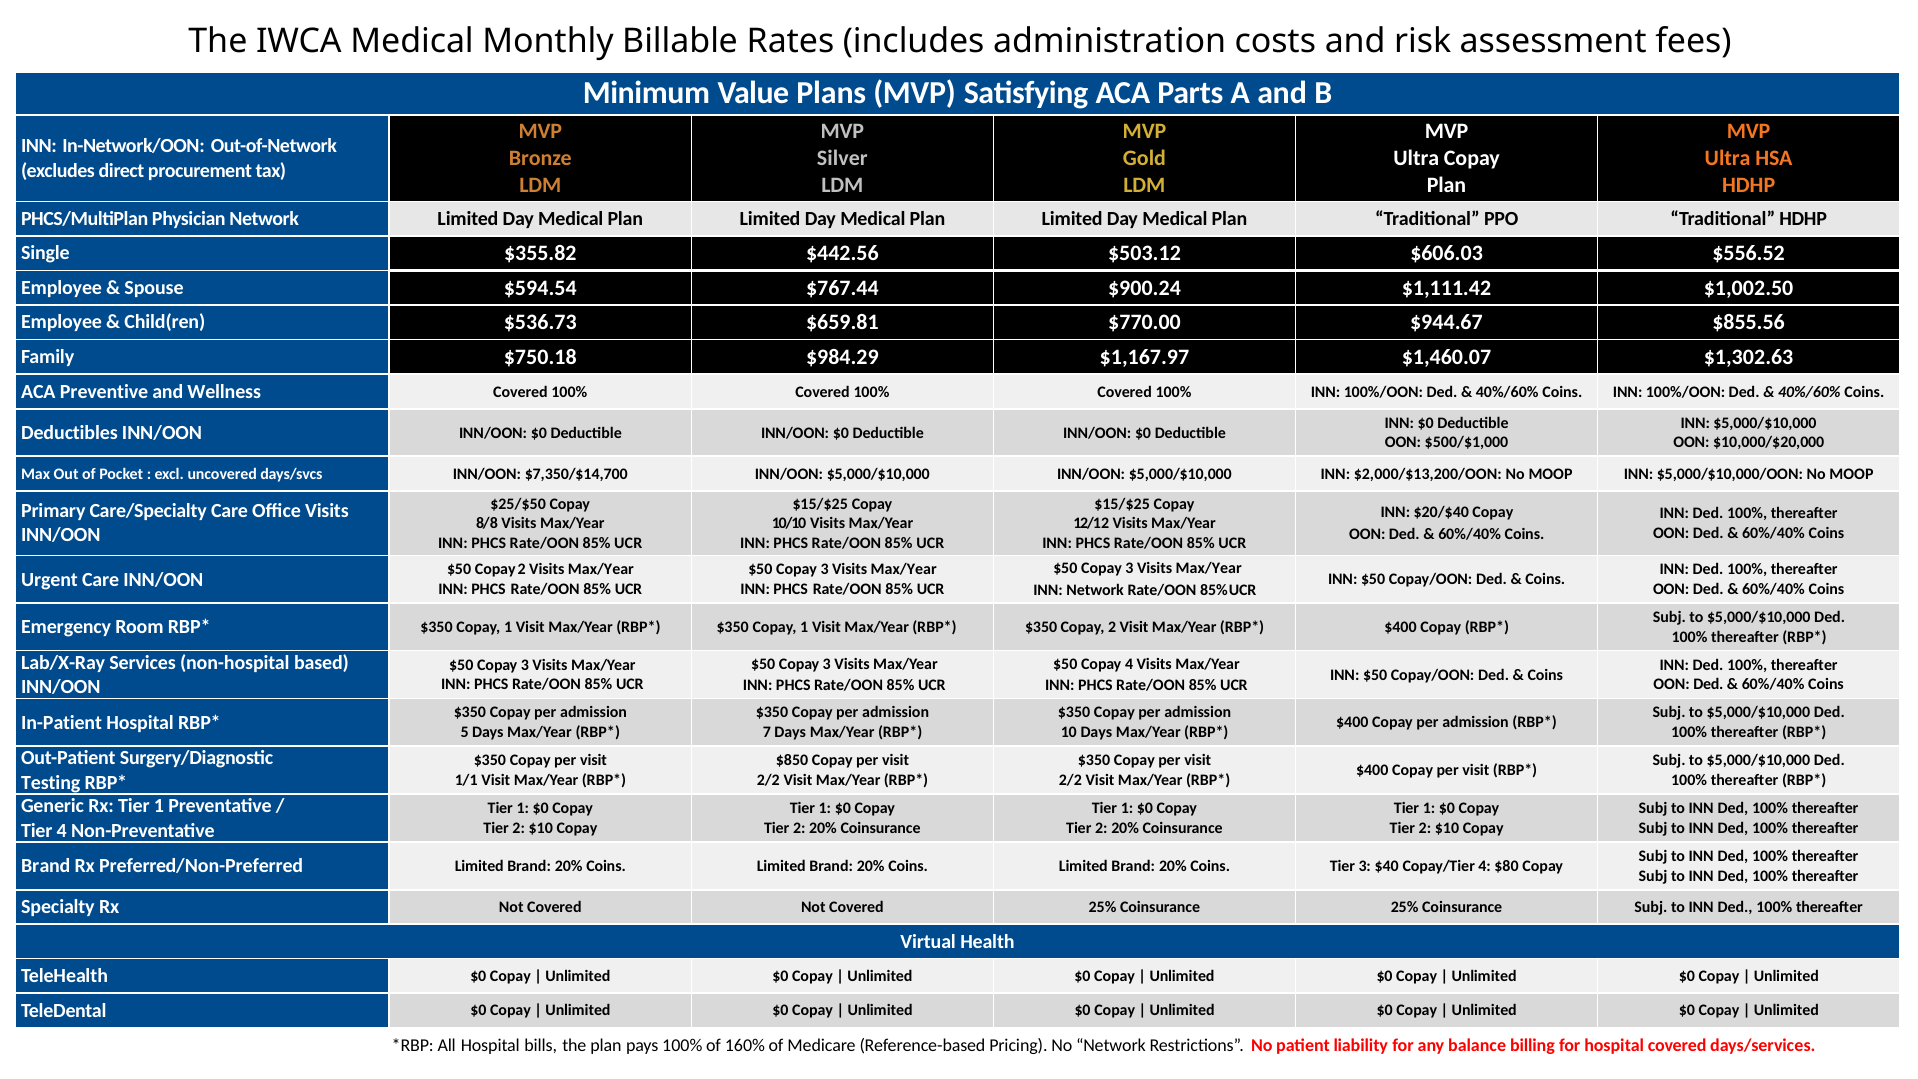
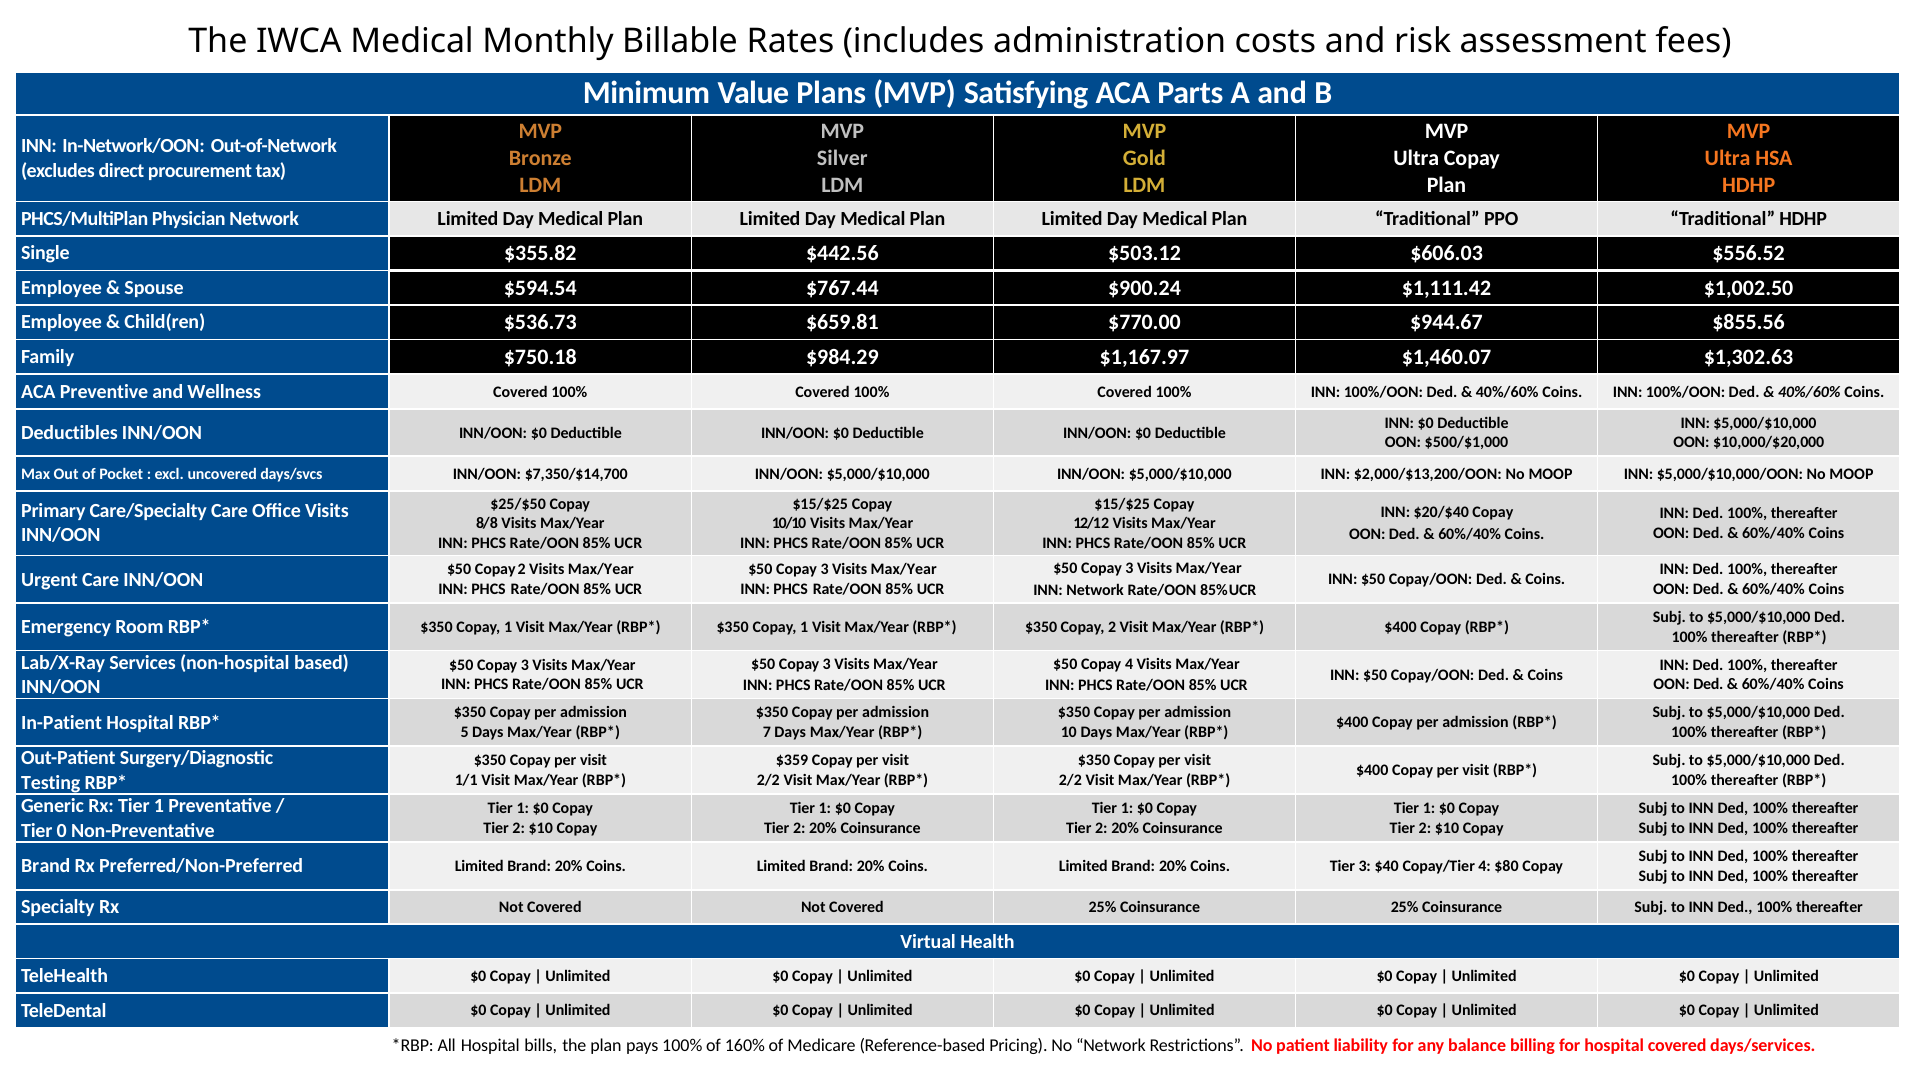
$850: $850 -> $359 (792, 760)
Tier 4: 4 -> 0 (62, 830)
